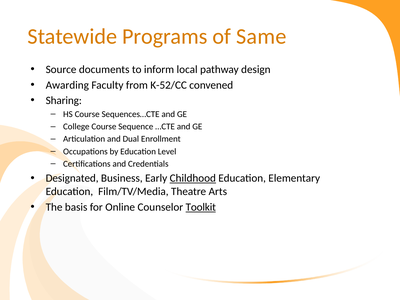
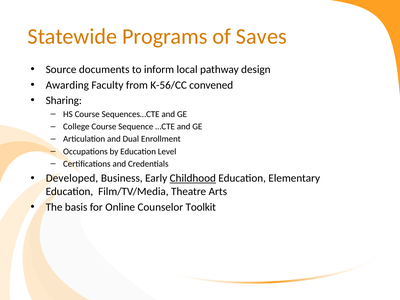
Same: Same -> Saves (261, 36)
K-52/CC: K-52/CC -> K-56/CC (169, 85)
Designated: Designated -> Developed (72, 178)
Toolkit underline: present -> none (201, 207)
